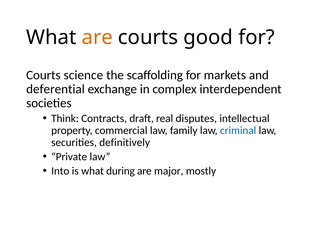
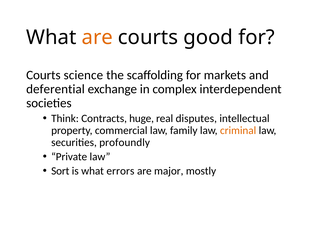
draft: draft -> huge (142, 118)
criminal colour: blue -> orange (238, 130)
definitively: definitively -> profoundly (125, 142)
Into: Into -> Sort (60, 171)
during: during -> errors (120, 171)
